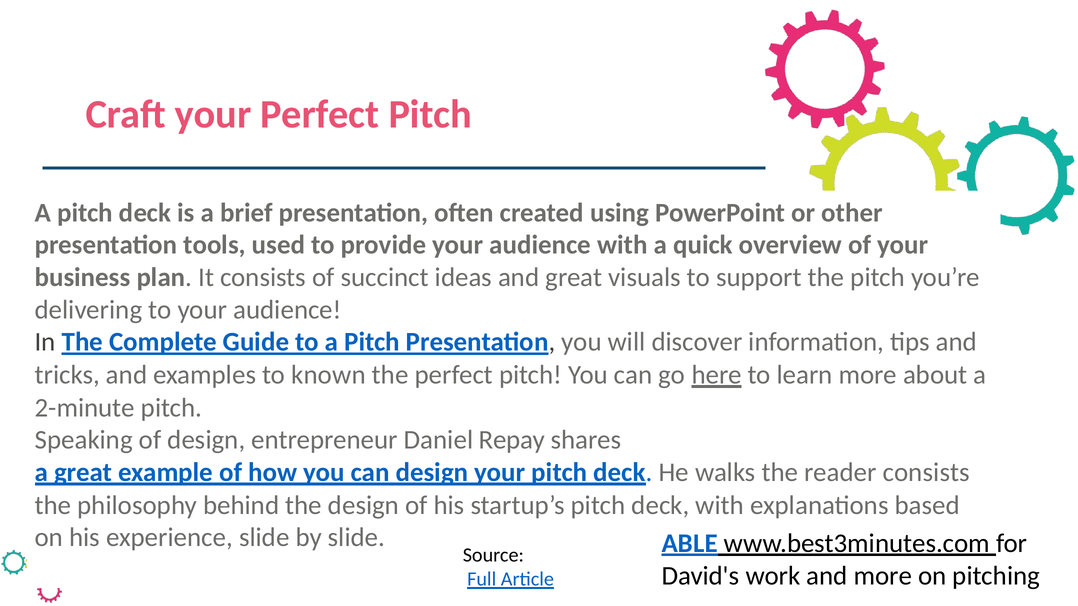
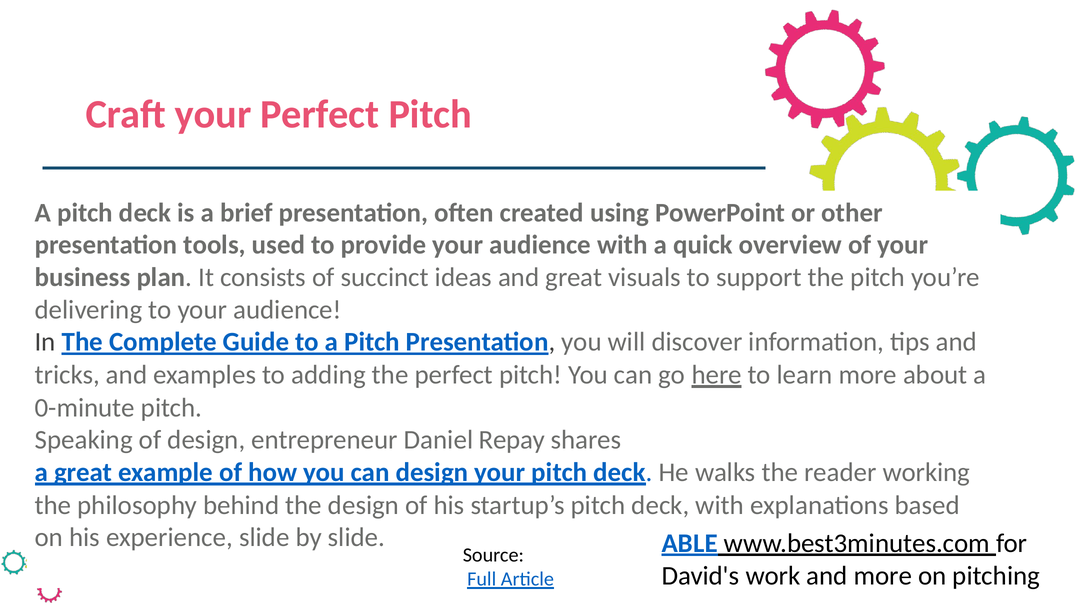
known: known -> adding (329, 375)
2-minute: 2-minute -> 0-minute (85, 408)
reader consists: consists -> working (926, 473)
